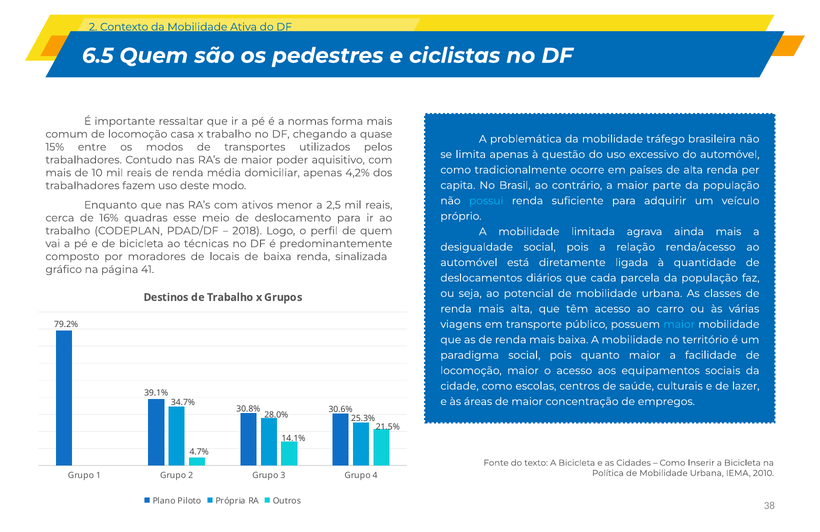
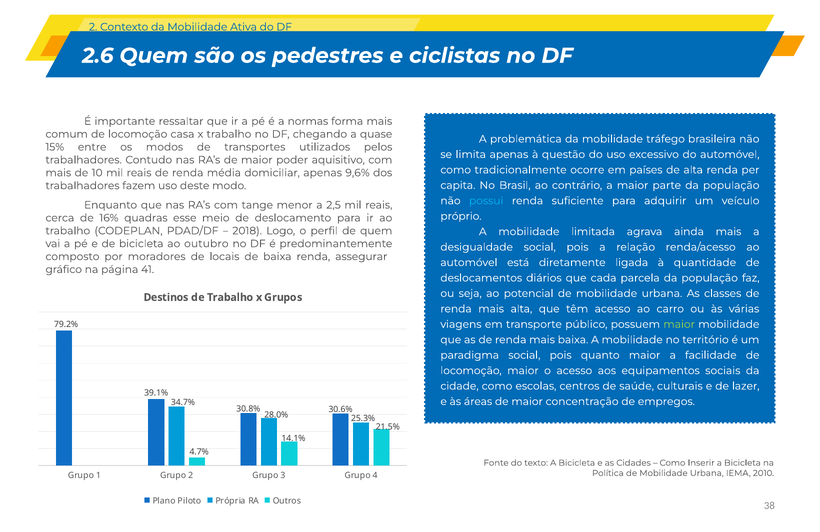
6.5: 6.5 -> 2.6 (98, 56)
4,2%: 4,2% -> 9,6% (358, 173)
ativos: ativos -> tange (257, 205)
técnicas: técnicas -> outubro (206, 243)
sinalizada: sinalizada -> assegurar (361, 256)
maior colour: light blue -> light green (679, 324)
